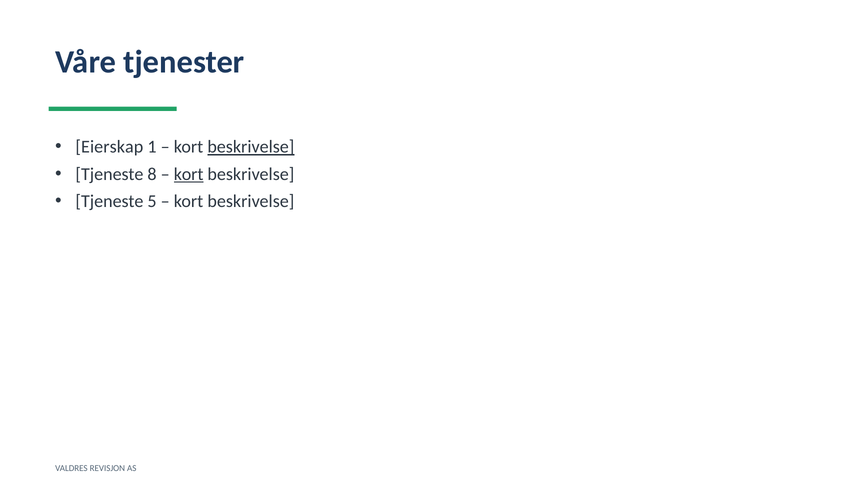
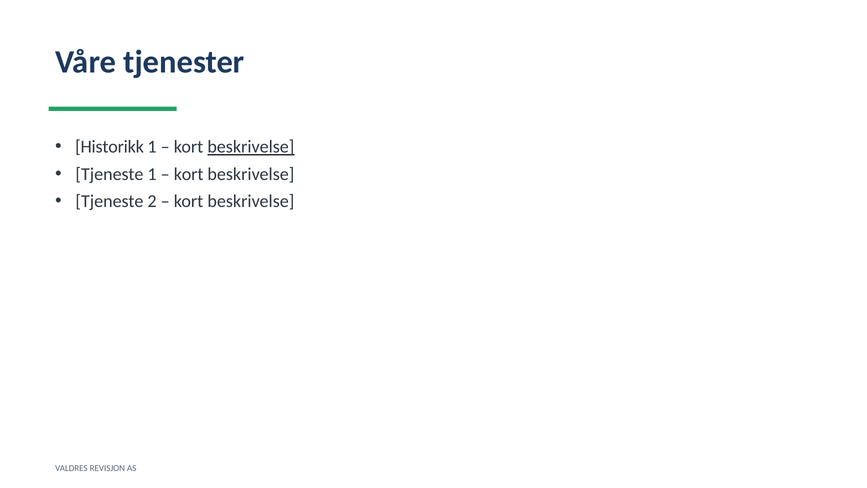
Eierskap: Eierskap -> Historikk (110, 147)
Tjeneste 8: 8 -> 1 (152, 174)
kort underline: present -> none (189, 174)
5: 5 -> 2 (152, 201)
